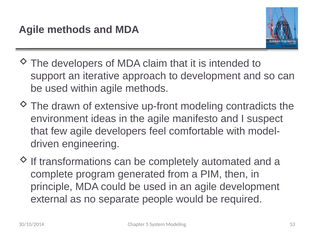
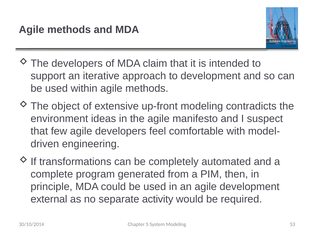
drawn: drawn -> object (66, 106)
people: people -> activity (158, 200)
